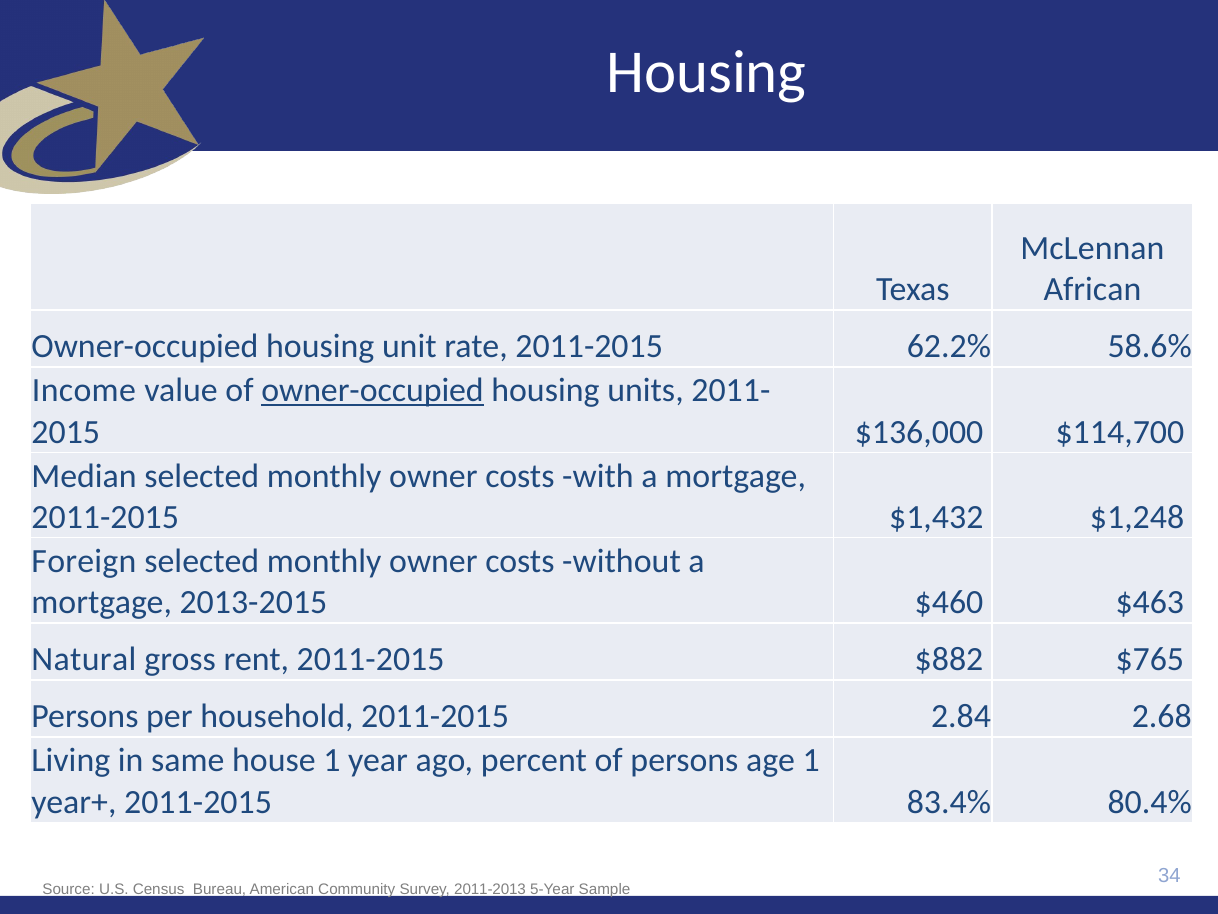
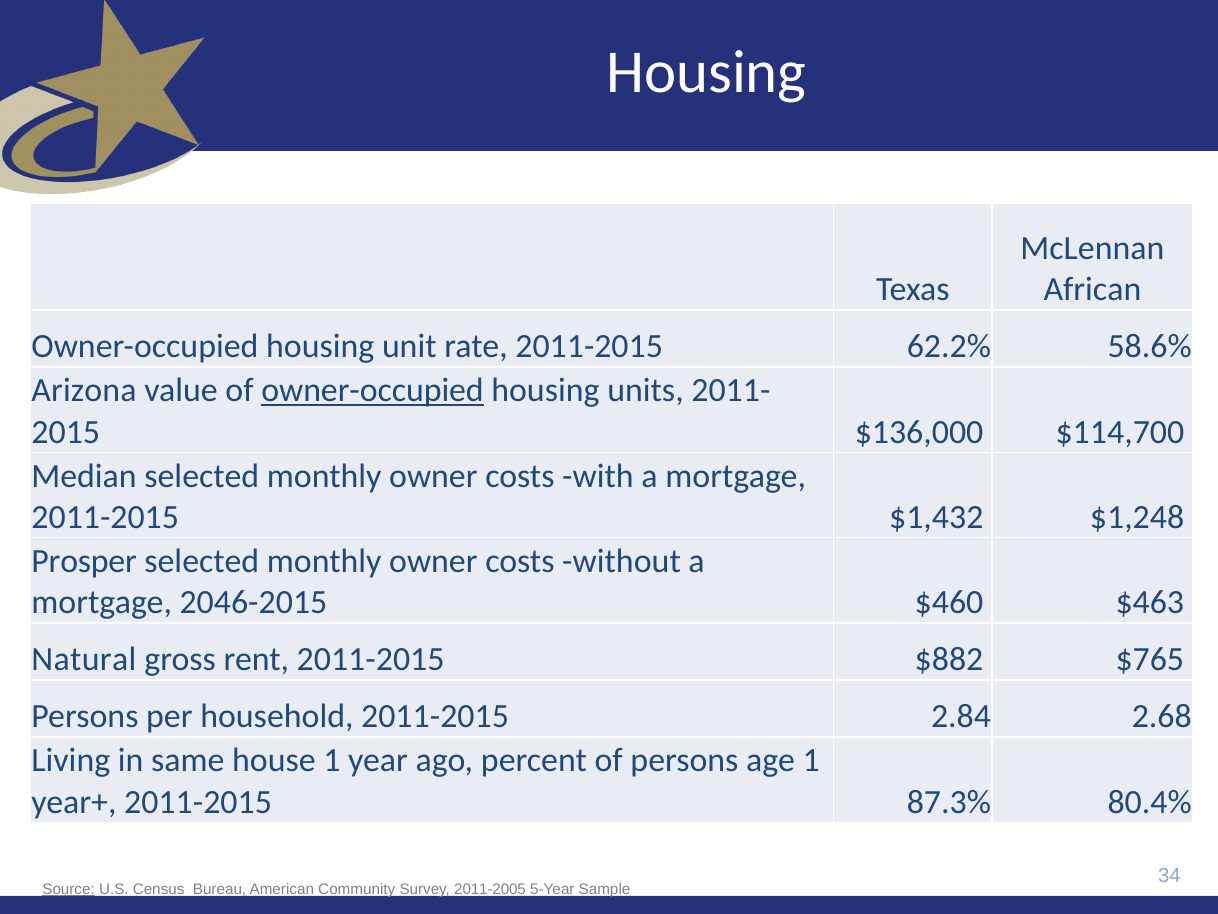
Income: Income -> Arizona (84, 390)
Foreign: Foreign -> Prosper (84, 561)
2013-2015: 2013-2015 -> 2046-2015 (253, 602)
83.4%: 83.4% -> 87.3% (949, 802)
Source underline: none -> present (69, 889)
2011-2013: 2011-2013 -> 2011-2005 (490, 889)
